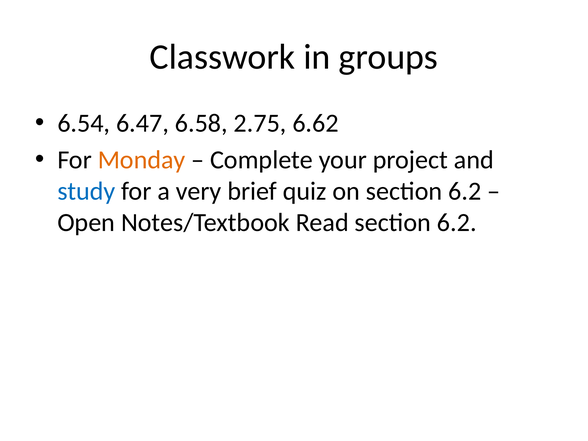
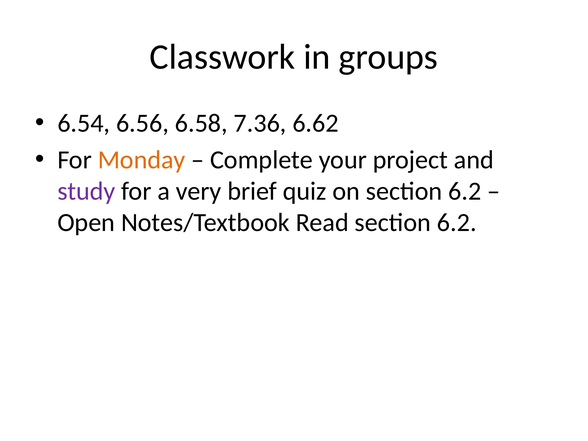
6.47: 6.47 -> 6.56 (142, 123)
2.75: 2.75 -> 7.36 (260, 123)
study colour: blue -> purple (86, 191)
